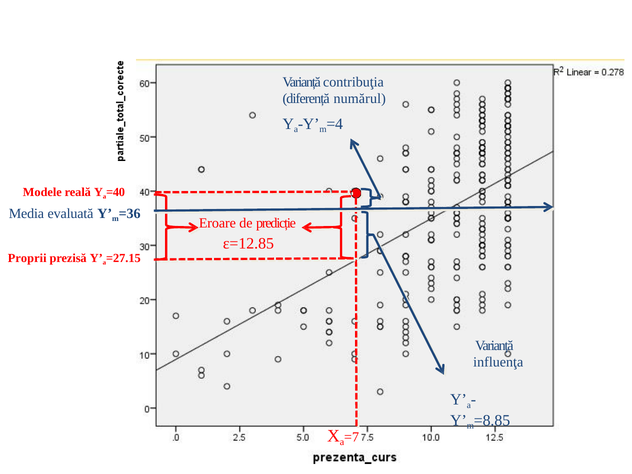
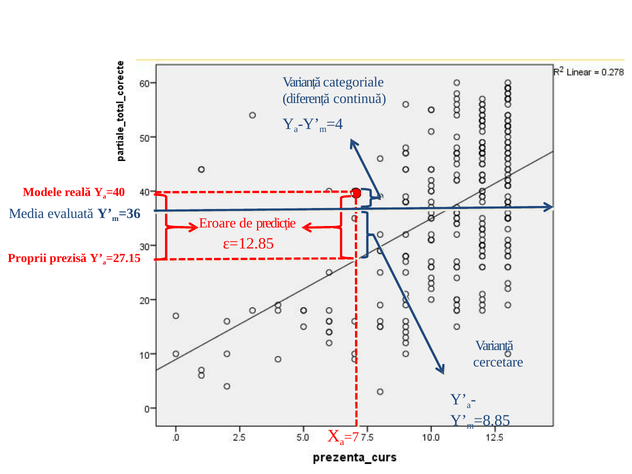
contribuţia: contribuţia -> categoriale (354, 82)
numărul: numărul -> continuă (360, 99)
influenţa: influenţa -> cercetare (498, 362)
